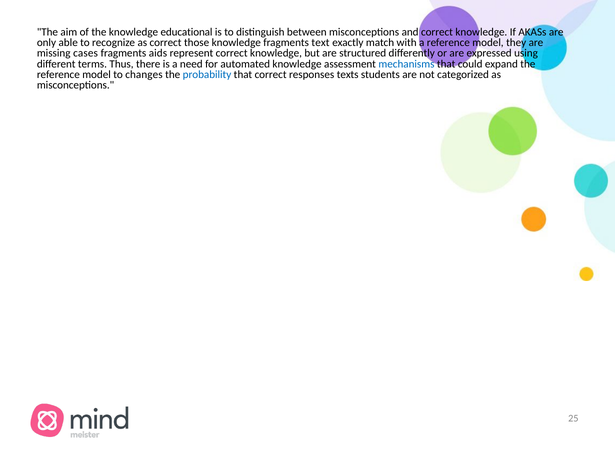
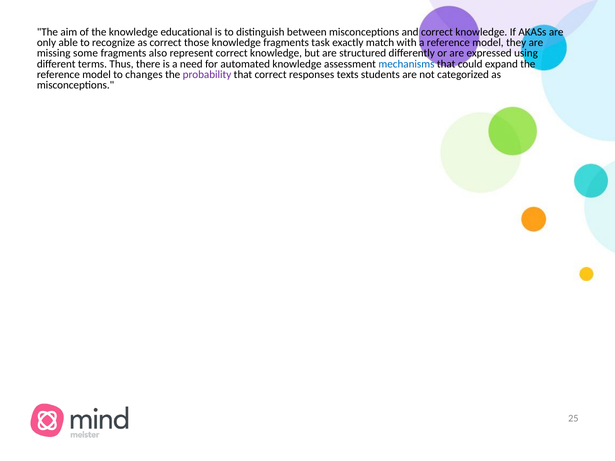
text: text -> task (321, 43)
cases: cases -> some (86, 53)
aids: aids -> also (158, 53)
probability colour: blue -> purple (207, 75)
